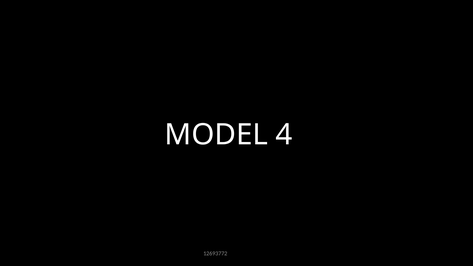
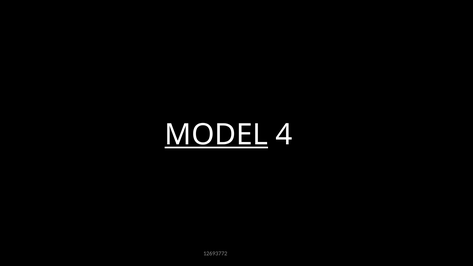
MODEL underline: none -> present (216, 135)
